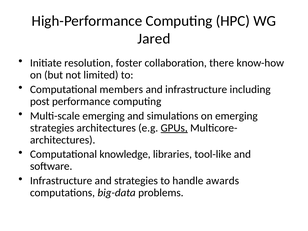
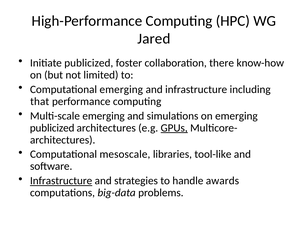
Initiate resolution: resolution -> publicized (89, 63)
Computational members: members -> emerging (121, 89)
post: post -> that (40, 101)
strategies: strategies -> publicized (52, 128)
knowledge: knowledge -> mesoscale (125, 154)
Infrastructure underline: none -> present (61, 181)
